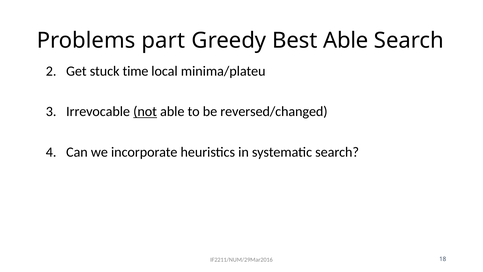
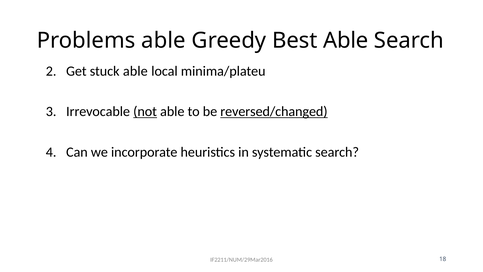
Problems part: part -> able (163, 41)
stuck time: time -> able (135, 71)
reversed/changed underline: none -> present (274, 111)
